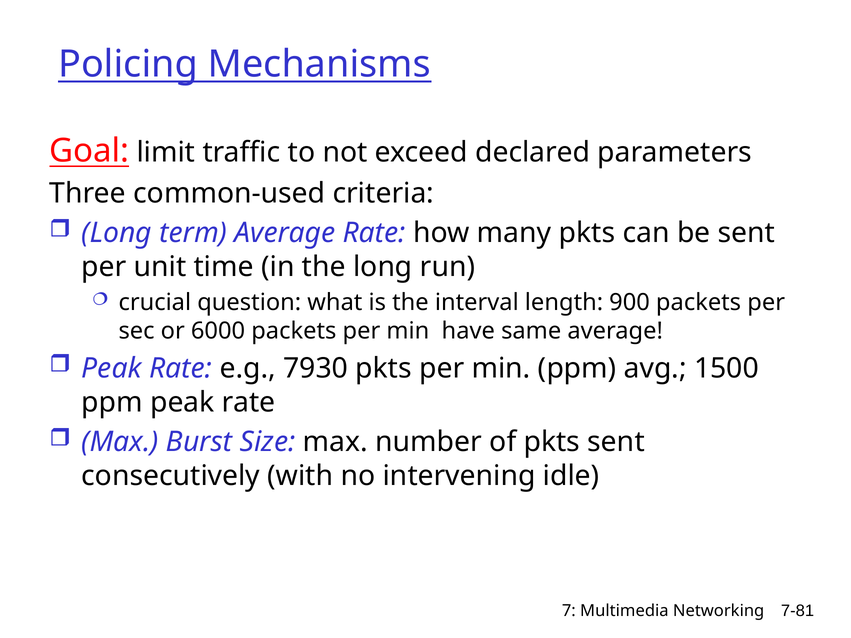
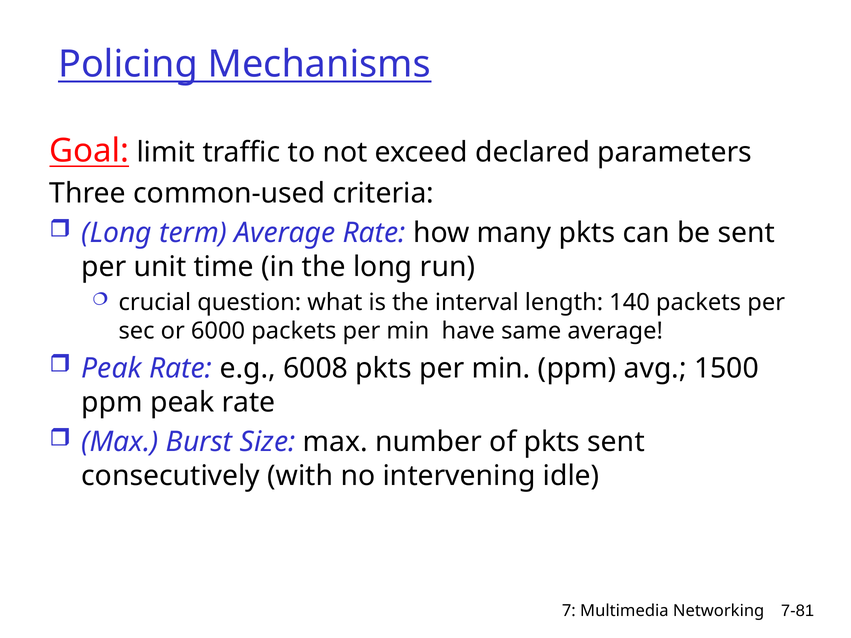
900: 900 -> 140 (630, 303)
7930: 7930 -> 6008 (316, 368)
